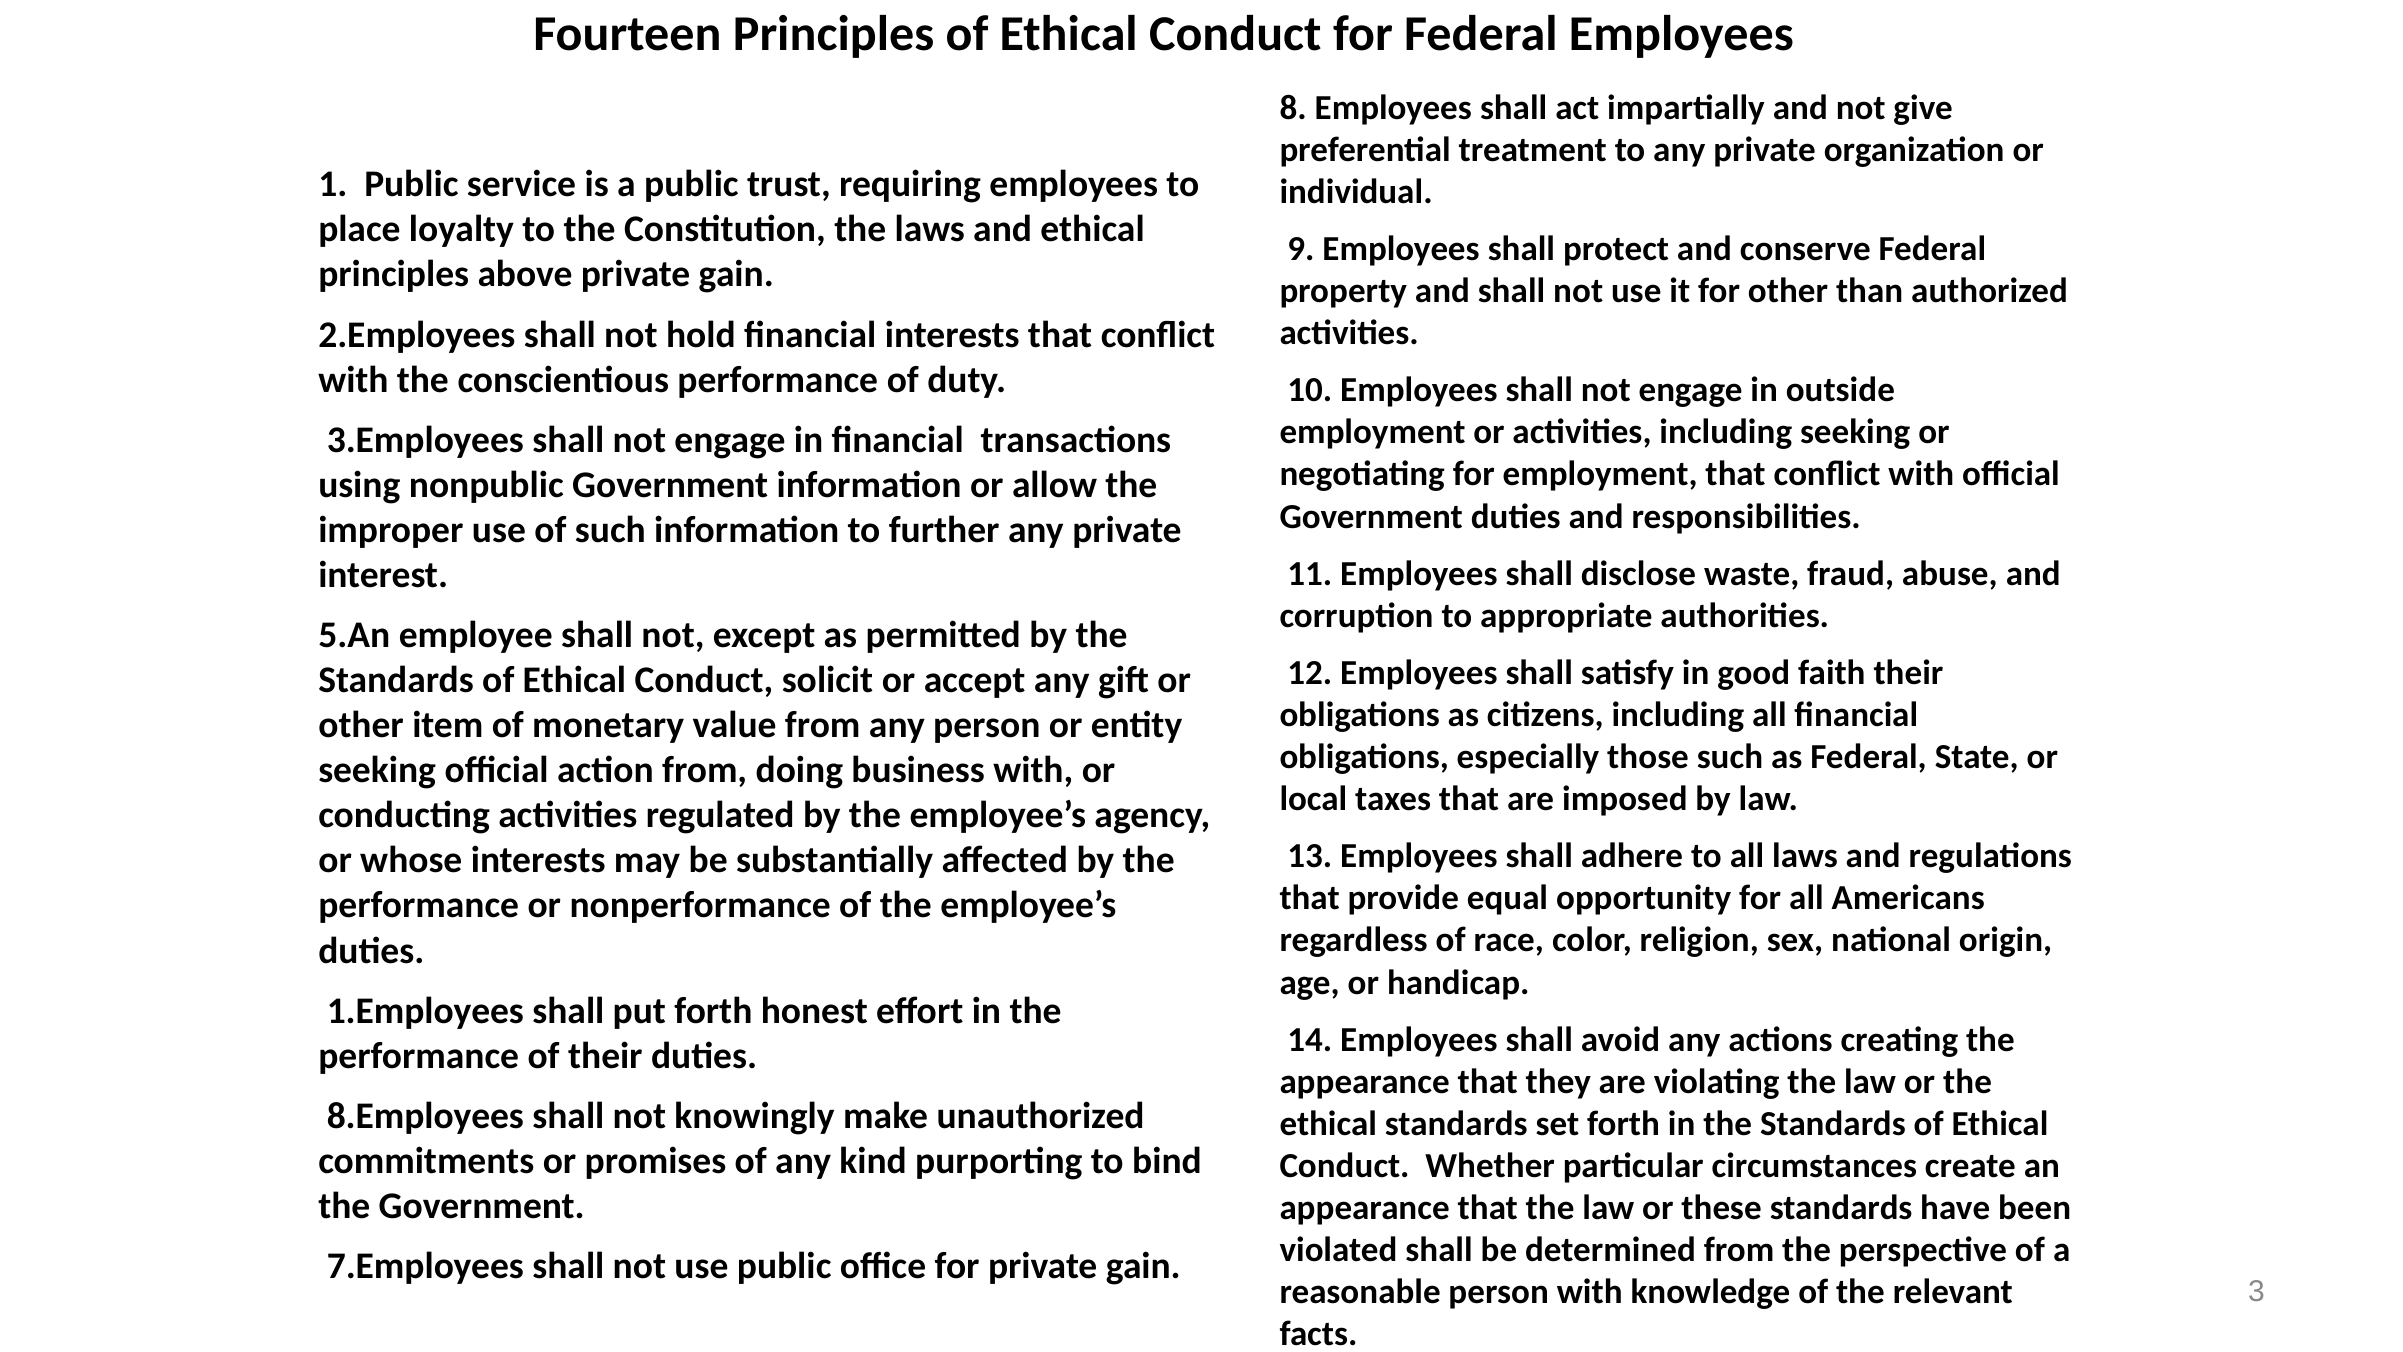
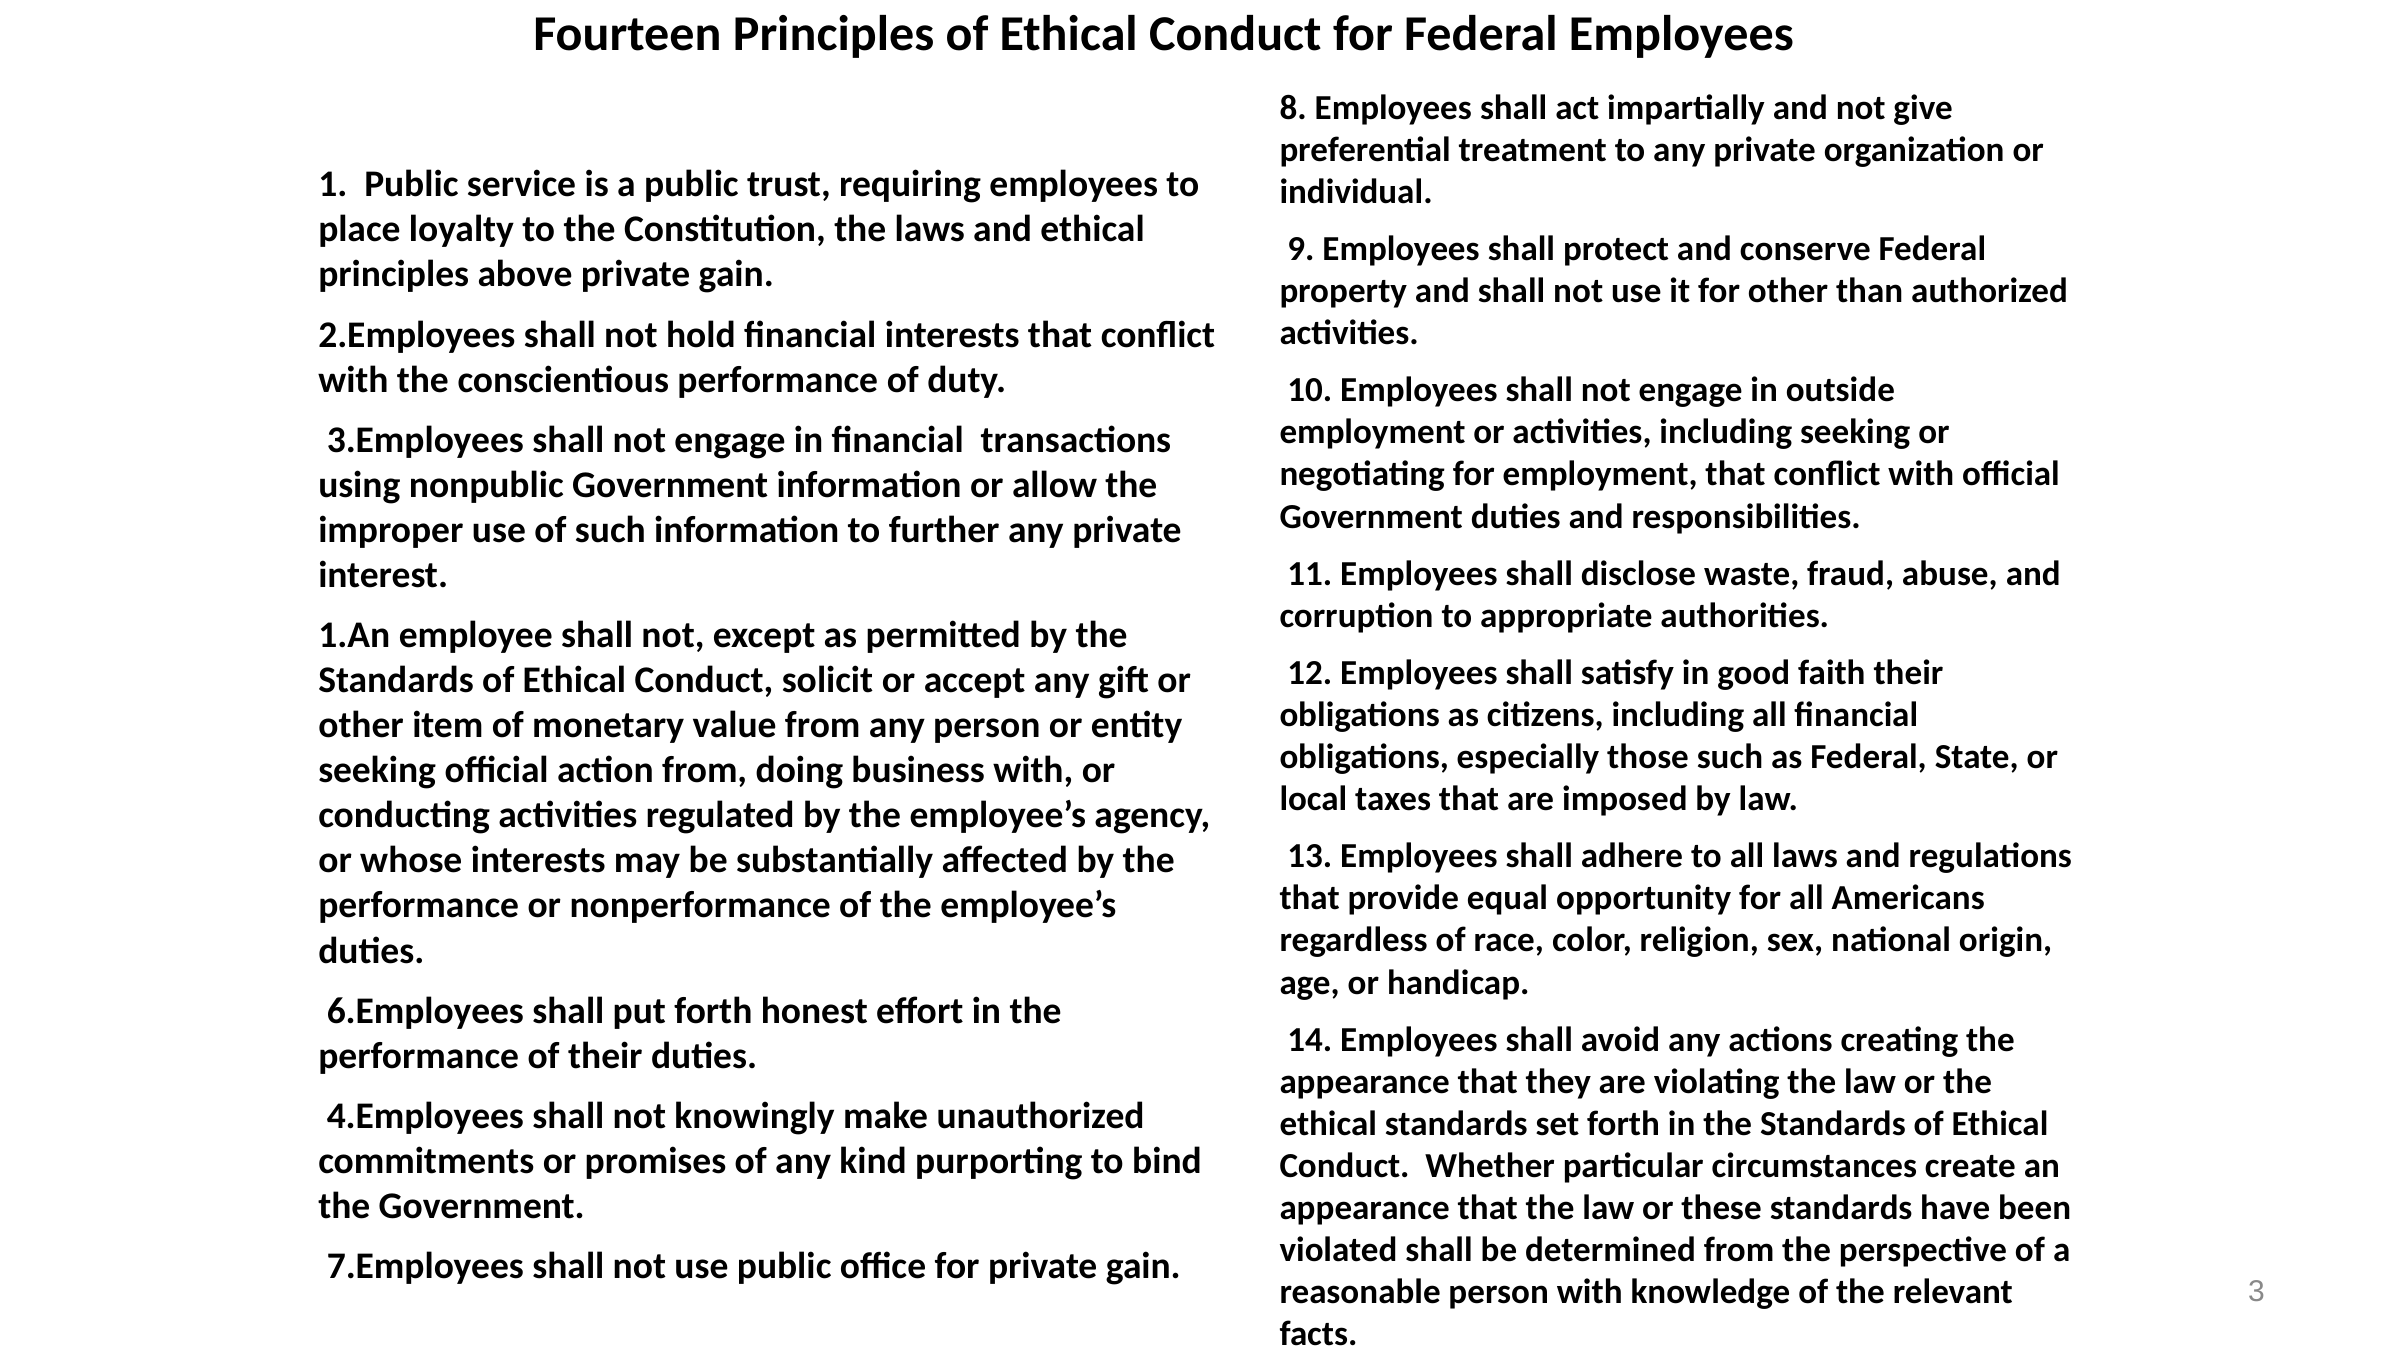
5.An: 5.An -> 1.An (354, 635)
1.Employees: 1.Employees -> 6.Employees (425, 1010)
8.Employees: 8.Employees -> 4.Employees (425, 1116)
